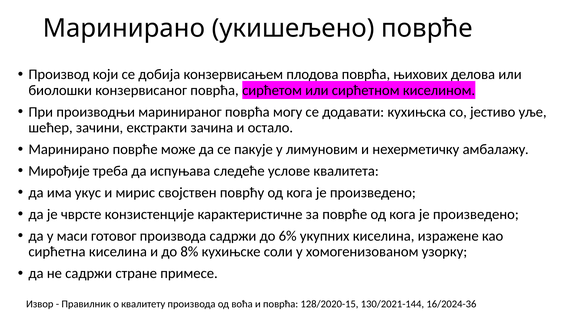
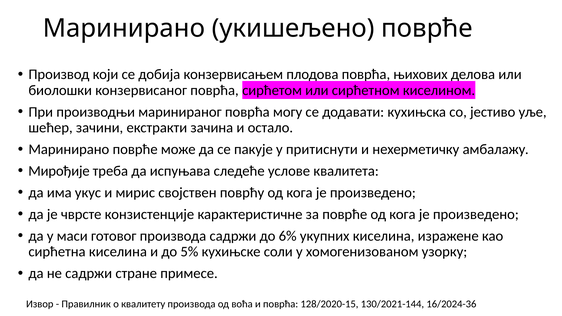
лимуновим: лимуновим -> притиснути (322, 149)
8%: 8% -> 5% (189, 252)
